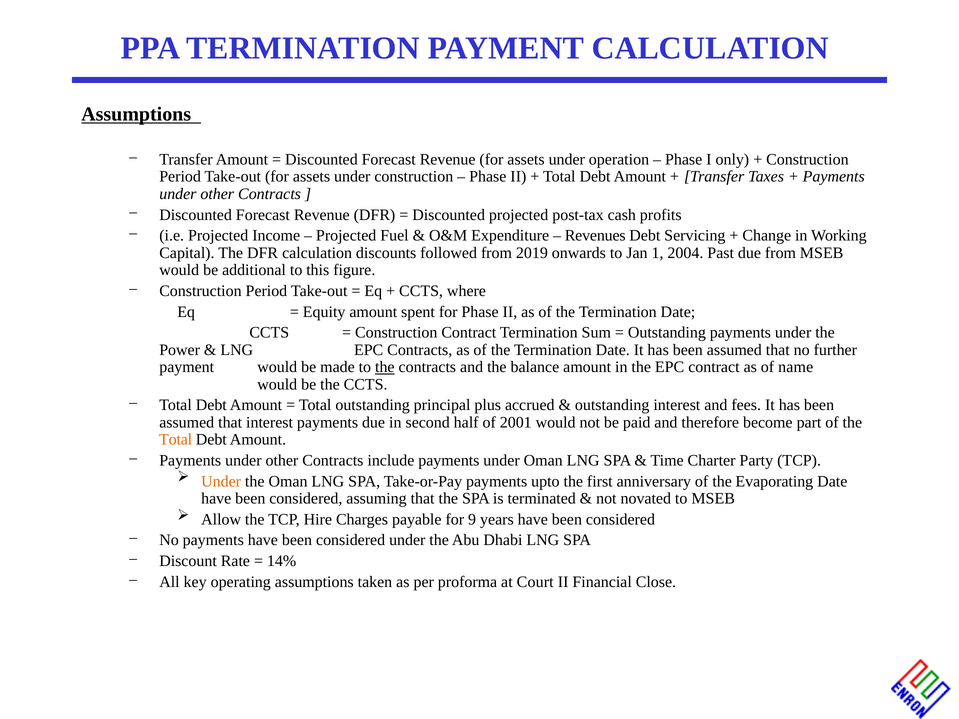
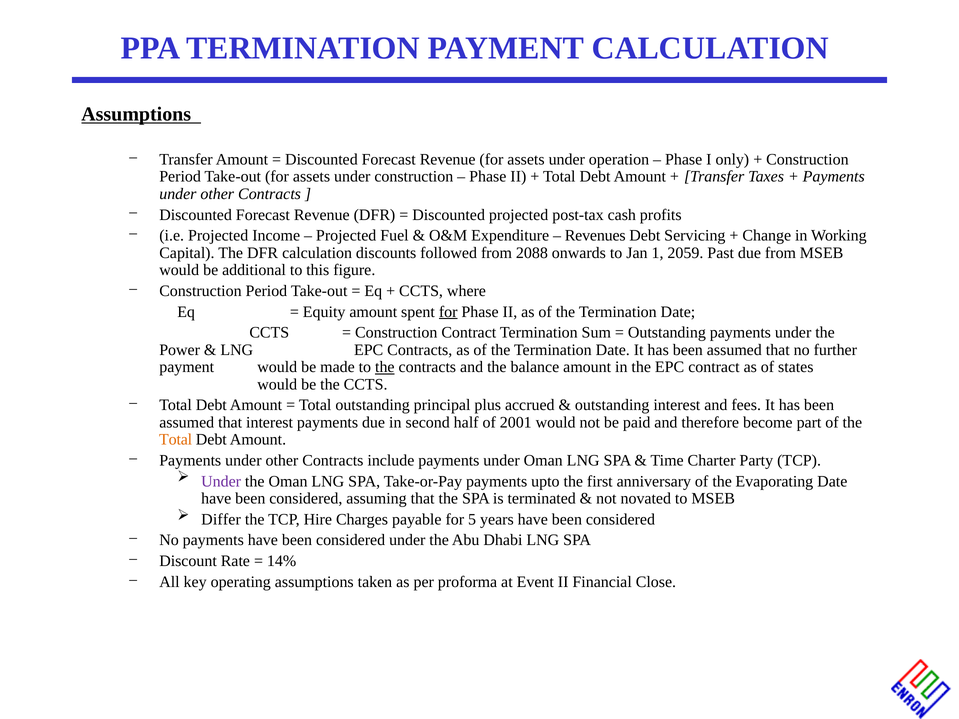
2019: 2019 -> 2088 (532, 253)
2004: 2004 -> 2059 (685, 253)
for underline: none -> present (448, 312)
name: name -> states (796, 367)
Under colour: orange -> purple (221, 481)
Allow: Allow -> Differ (221, 520)
9: 9 -> 5 (472, 520)
Court: Court -> Event (535, 582)
